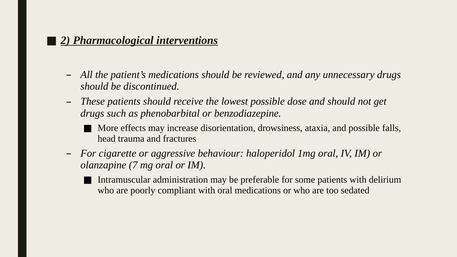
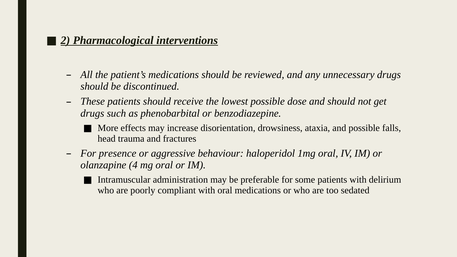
cigarette: cigarette -> presence (118, 153)
7: 7 -> 4 (133, 165)
